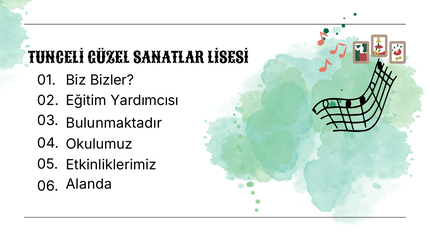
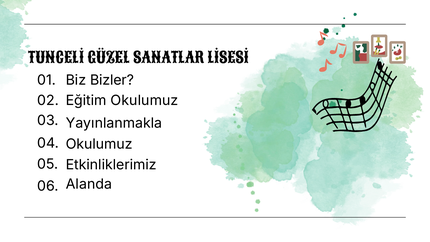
Eğitim Yardımcısı: Yardımcısı -> Okulumuz (144, 100)
Bulunmaktadır: Bulunmaktadır -> Yayınlanmakla (114, 123)
